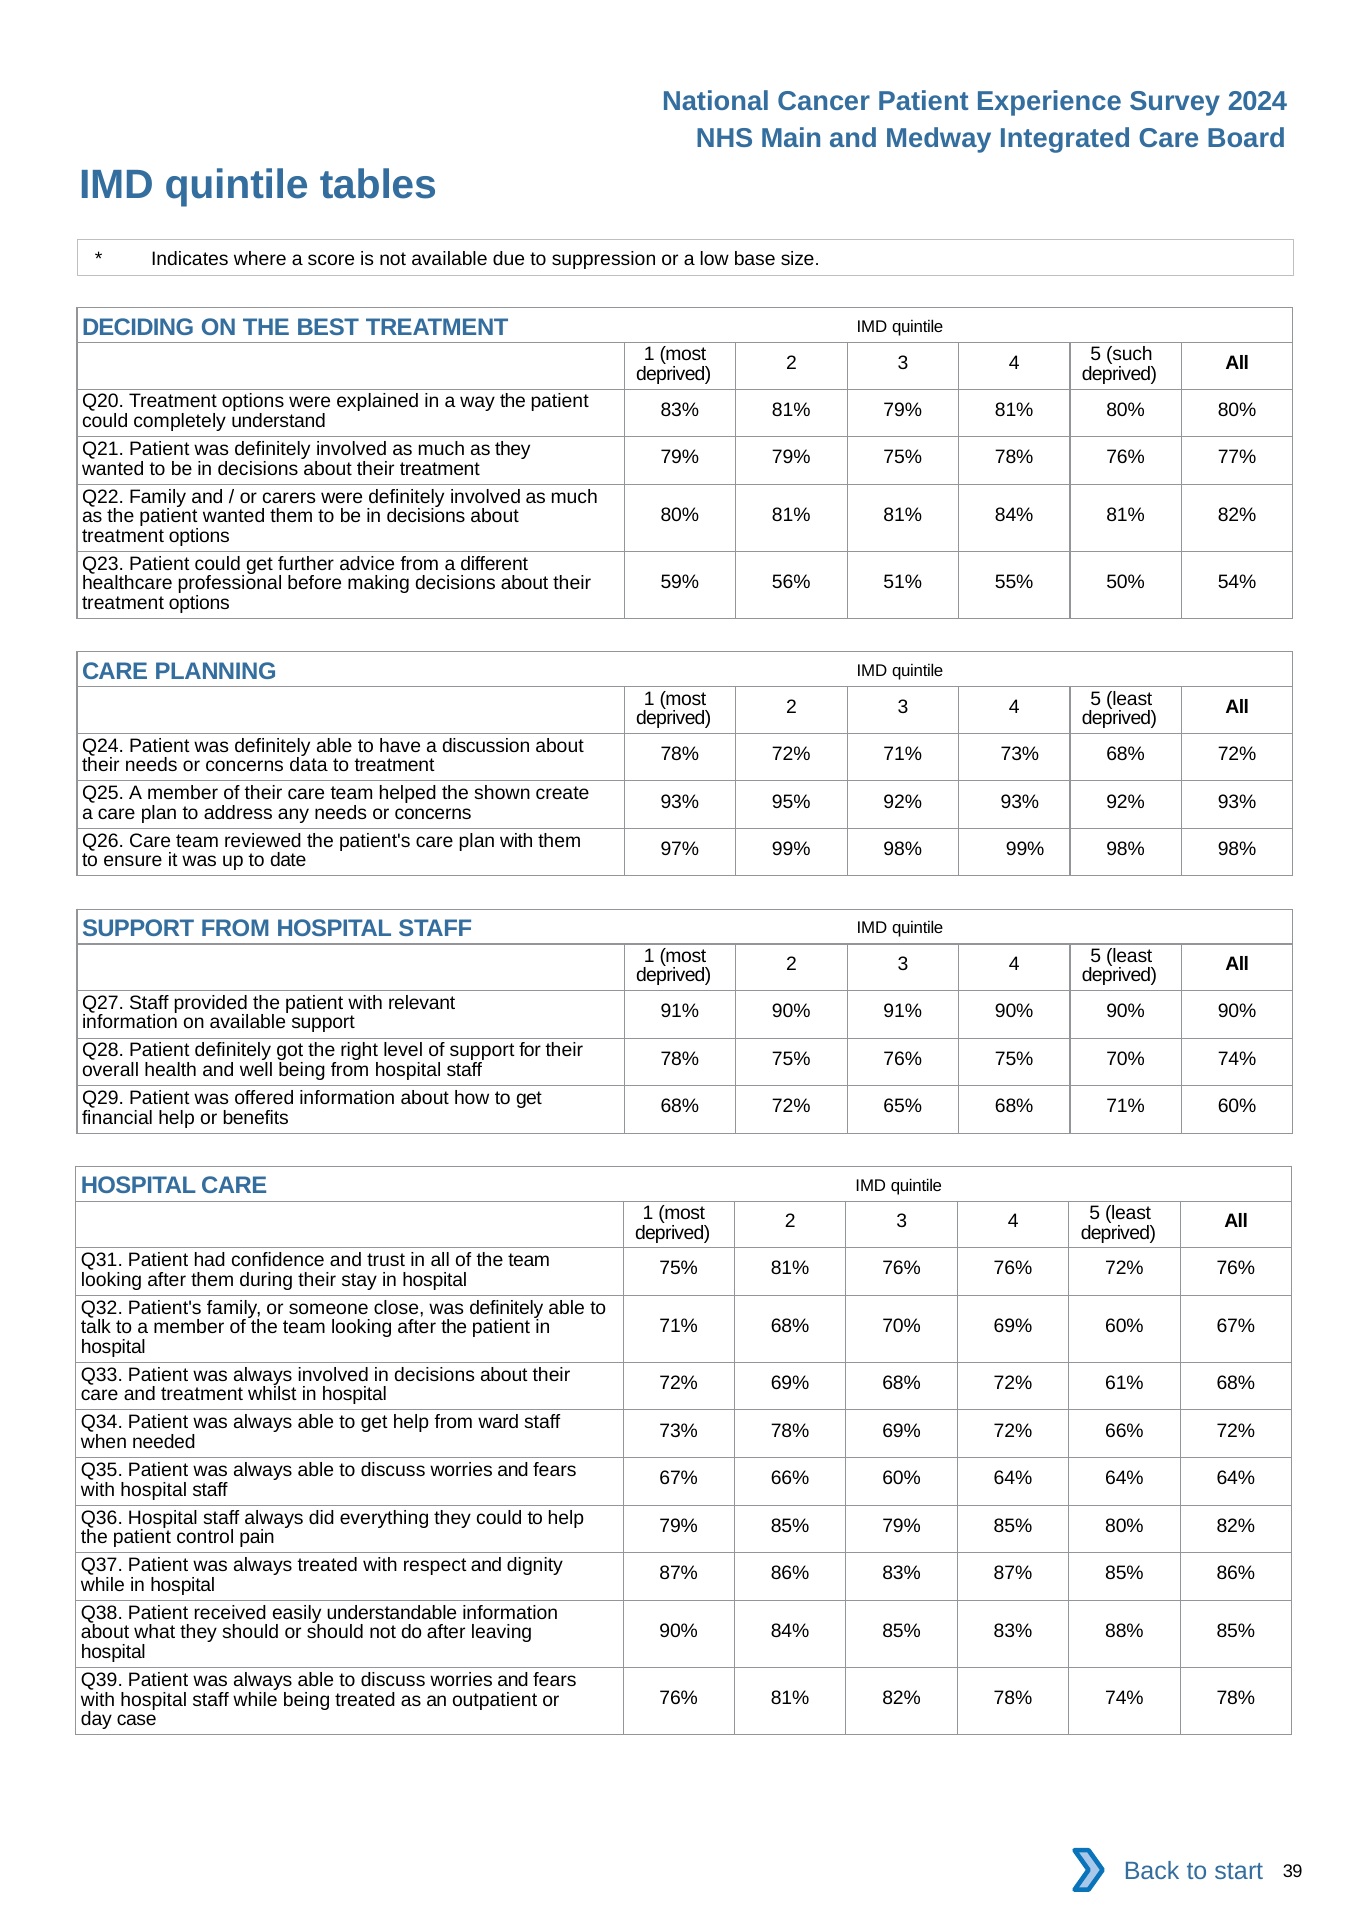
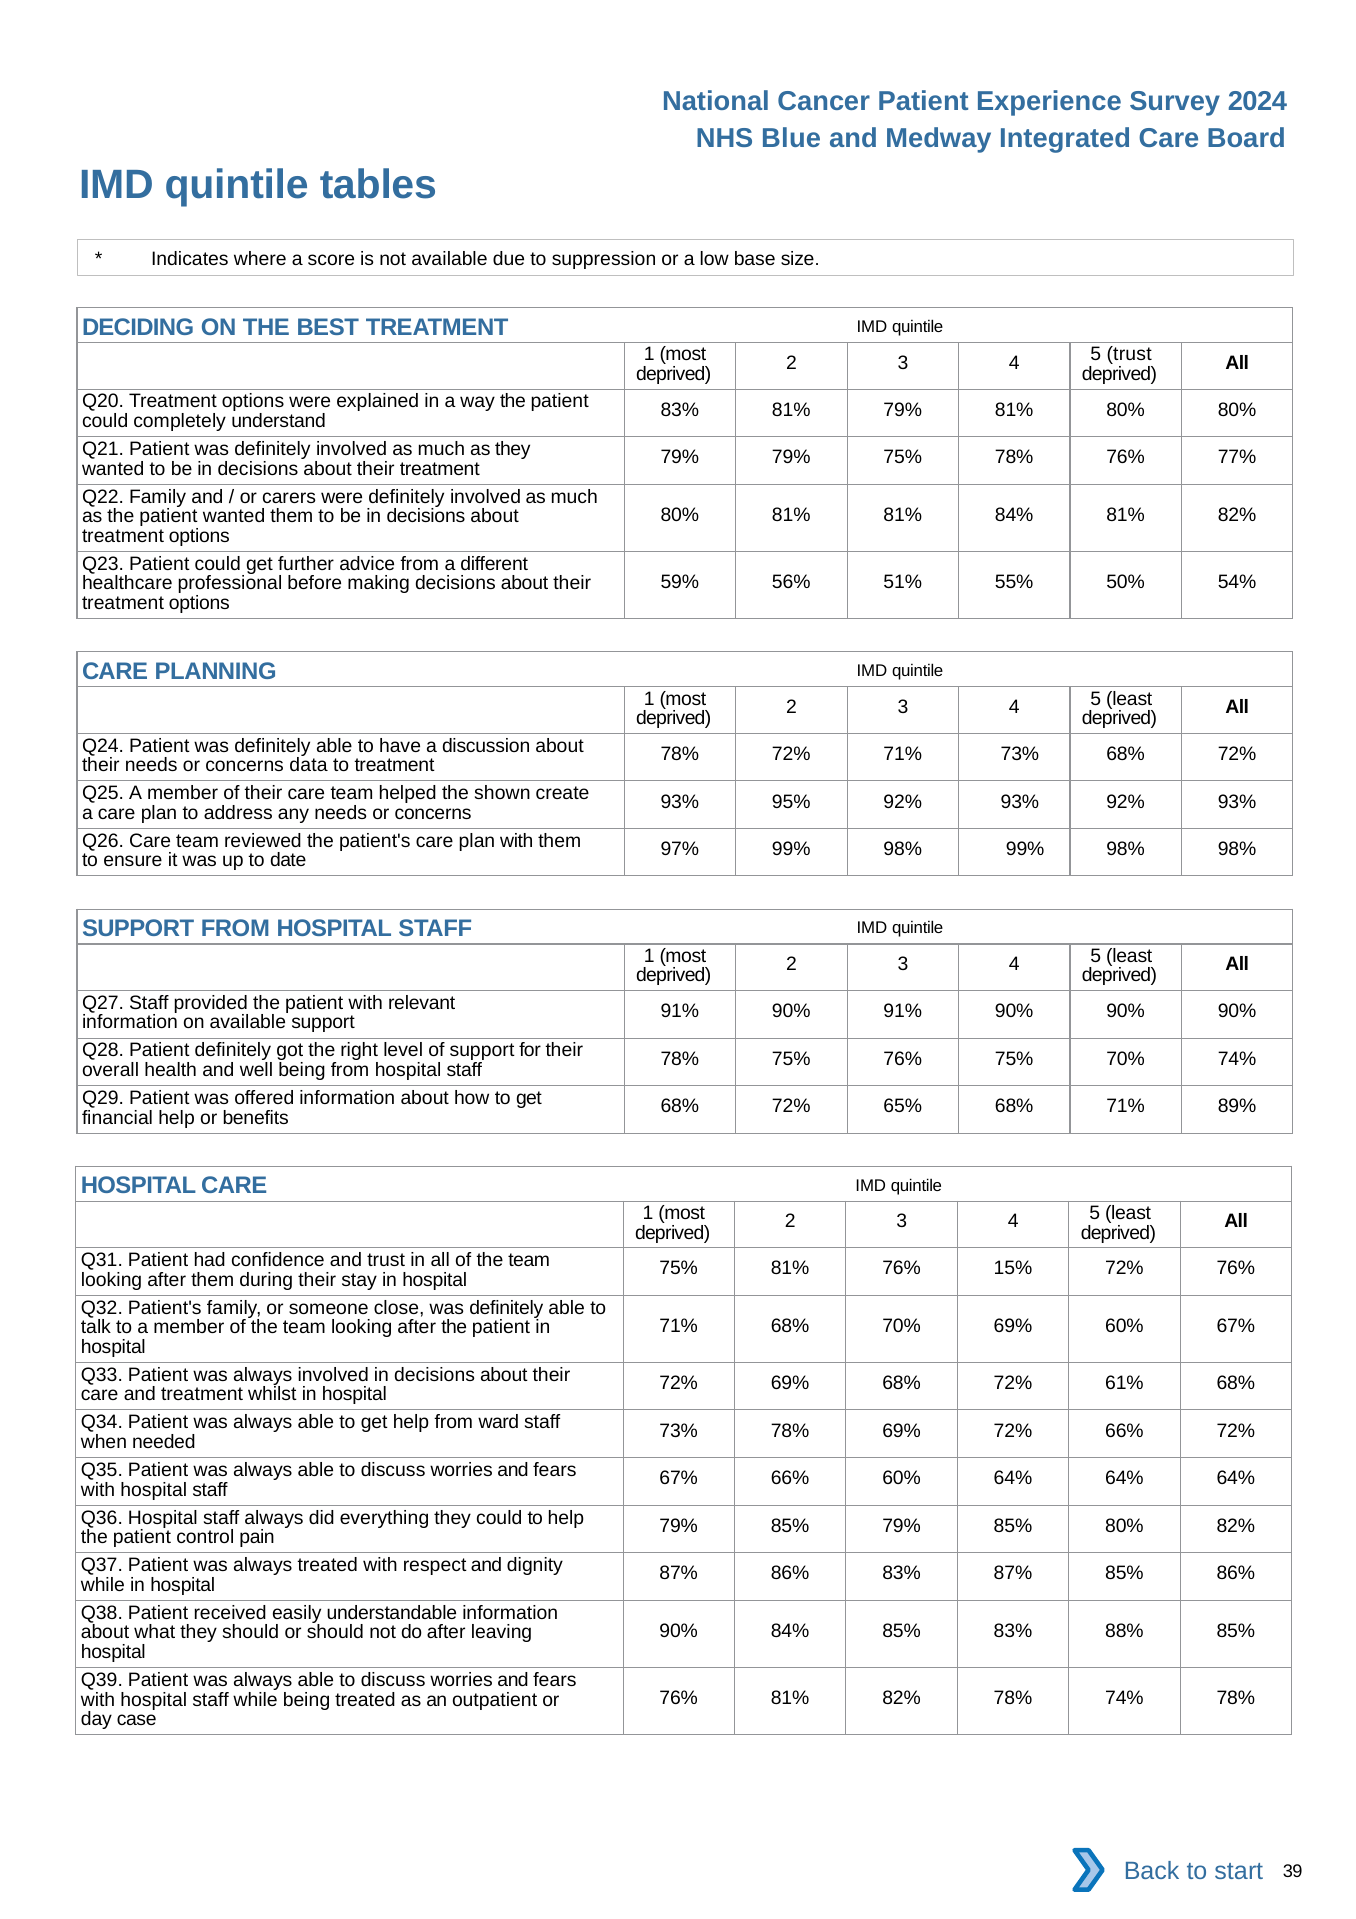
Main: Main -> Blue (791, 138)
5 such: such -> trust (1129, 355)
71% 60%: 60% -> 89% (1237, 1106)
76% 76%: 76% -> 15% (1013, 1268)
